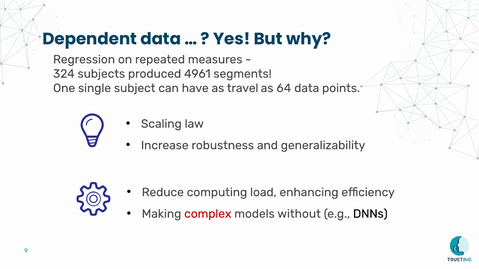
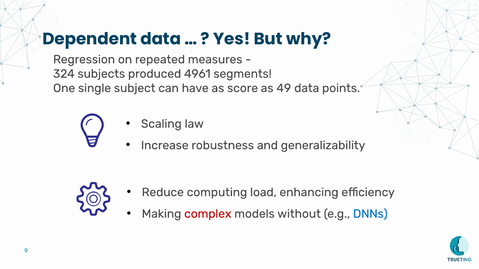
travel: travel -> score (243, 88)
64: 64 -> 49 (284, 88)
DNNs colour: black -> blue (370, 214)
